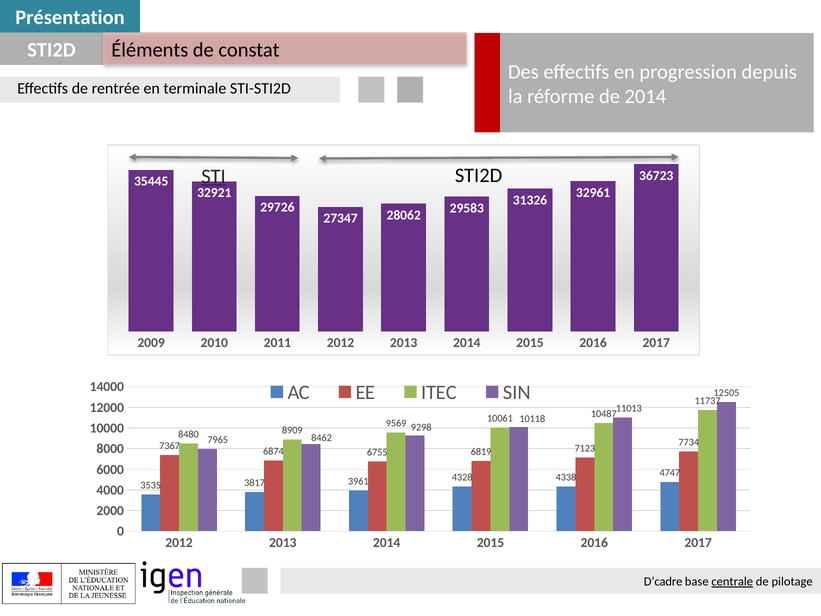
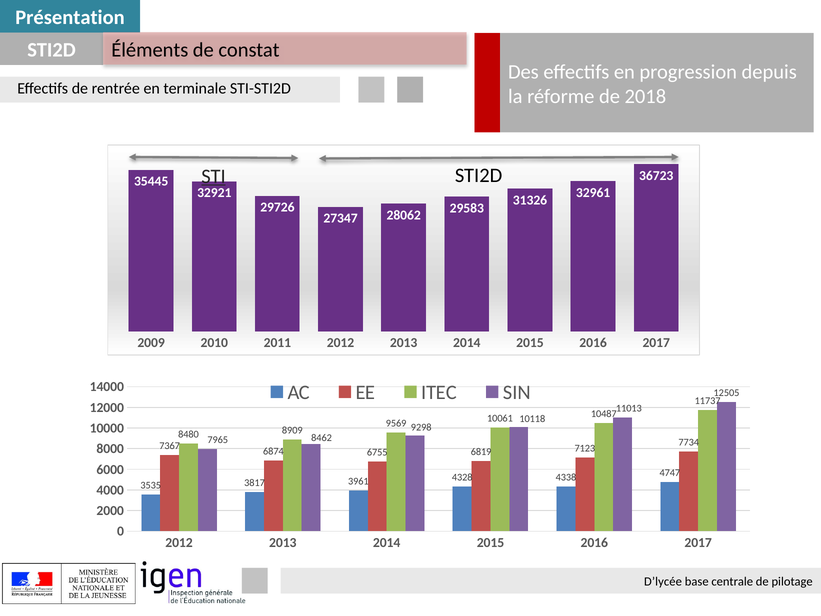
de 2014: 2014 -> 2018 (645, 96)
D’cadre: D’cadre -> D’lycée (663, 581)
centrale underline: present -> none (732, 581)
